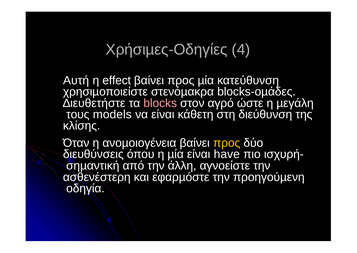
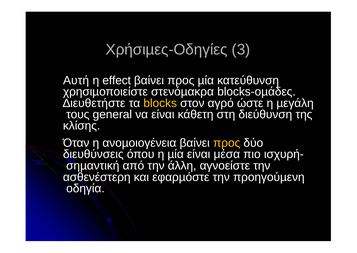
4: 4 -> 3 (241, 50)
blocks colour: pink -> yellow (160, 103)
models: models -> general (112, 114)
have: have -> μέσα (227, 154)
